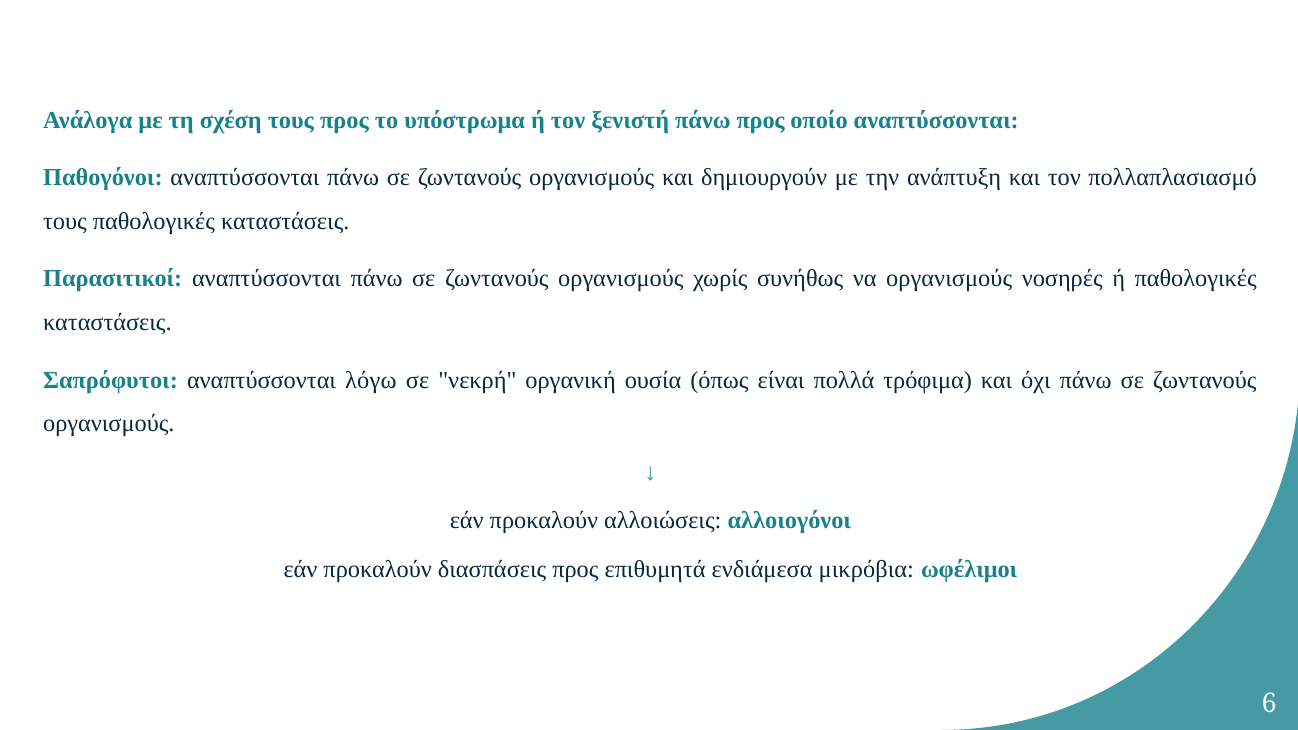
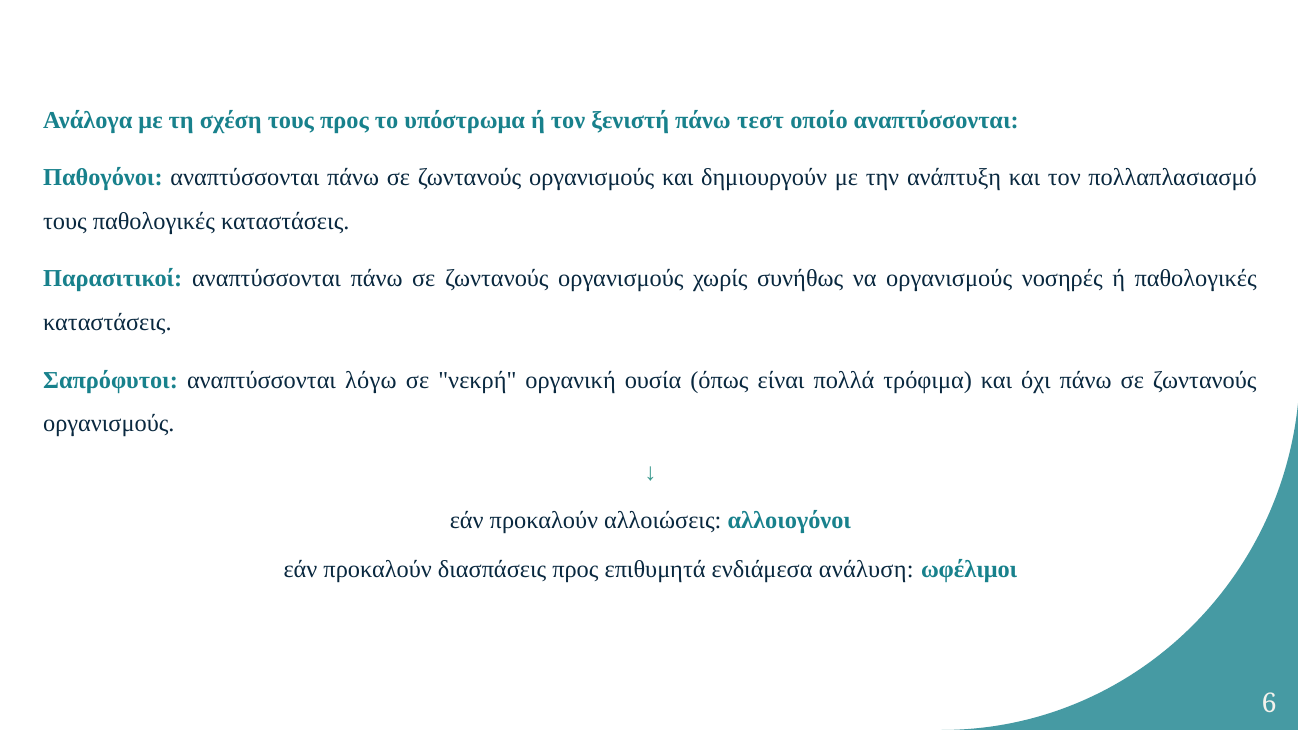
πάνω προς: προς -> τεστ (760, 120)
μικρόβια: μικρόβια -> ανάλυση (866, 570)
